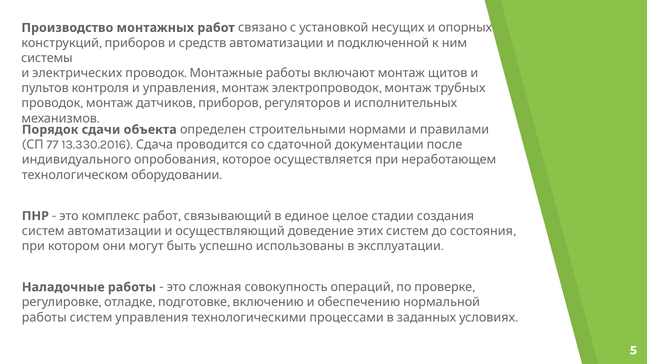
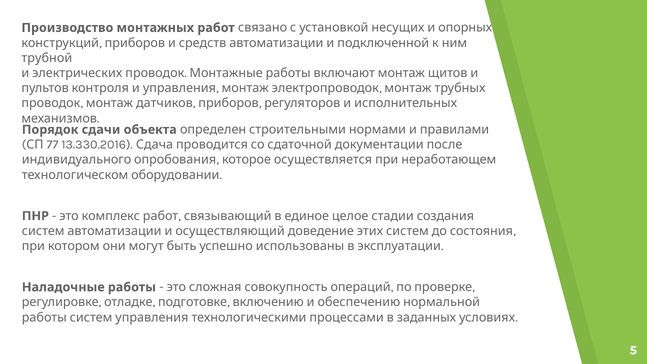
системы: системы -> трубной (47, 58)
